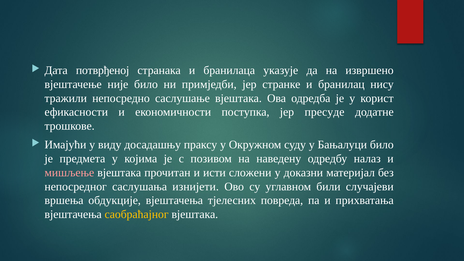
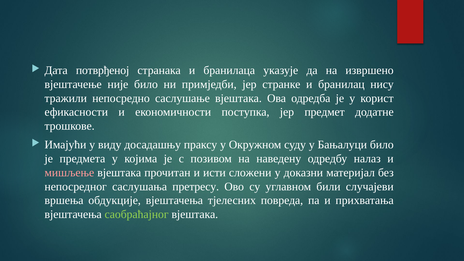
пресуде: пресуде -> предмет (325, 112)
изнијети: изнијети -> претресу (196, 187)
саобраћајног colour: yellow -> light green (137, 214)
